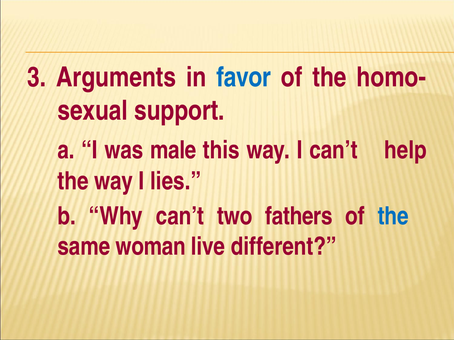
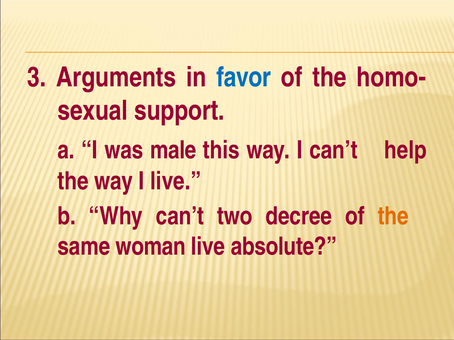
I lies: lies -> live (176, 181)
fathers: fathers -> decree (299, 217)
the colour: blue -> orange (393, 217)
different: different -> absolute (284, 247)
